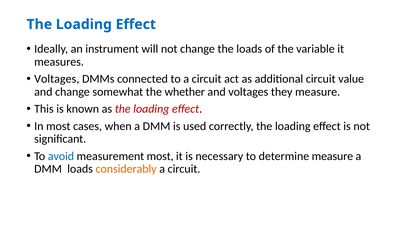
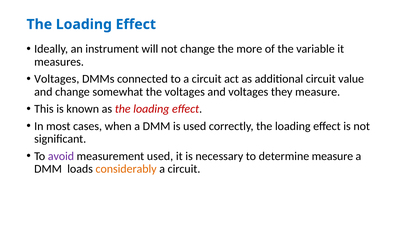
the loads: loads -> more (249, 49)
the whether: whether -> voltages (185, 92)
avoid colour: blue -> purple (61, 156)
measurement most: most -> used (160, 156)
